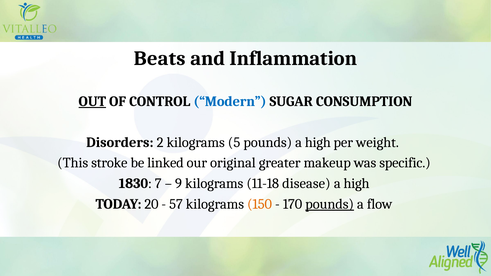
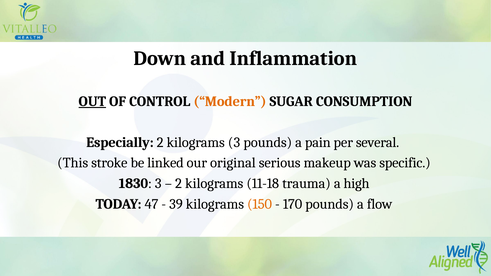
Beats: Beats -> Down (160, 58)
Modern colour: blue -> orange (230, 101)
Disorders: Disorders -> Especially (120, 142)
kilograms 5: 5 -> 3 (234, 142)
pounds a high: high -> pain (318, 142)
weight: weight -> several (378, 142)
greater: greater -> serious (280, 163)
1830 7: 7 -> 3 (158, 184)
9: 9 -> 2 (178, 184)
disease: disease -> trauma (306, 184)
20: 20 -> 47 (151, 204)
57: 57 -> 39 (176, 204)
pounds underline: present -> none (330, 204)
